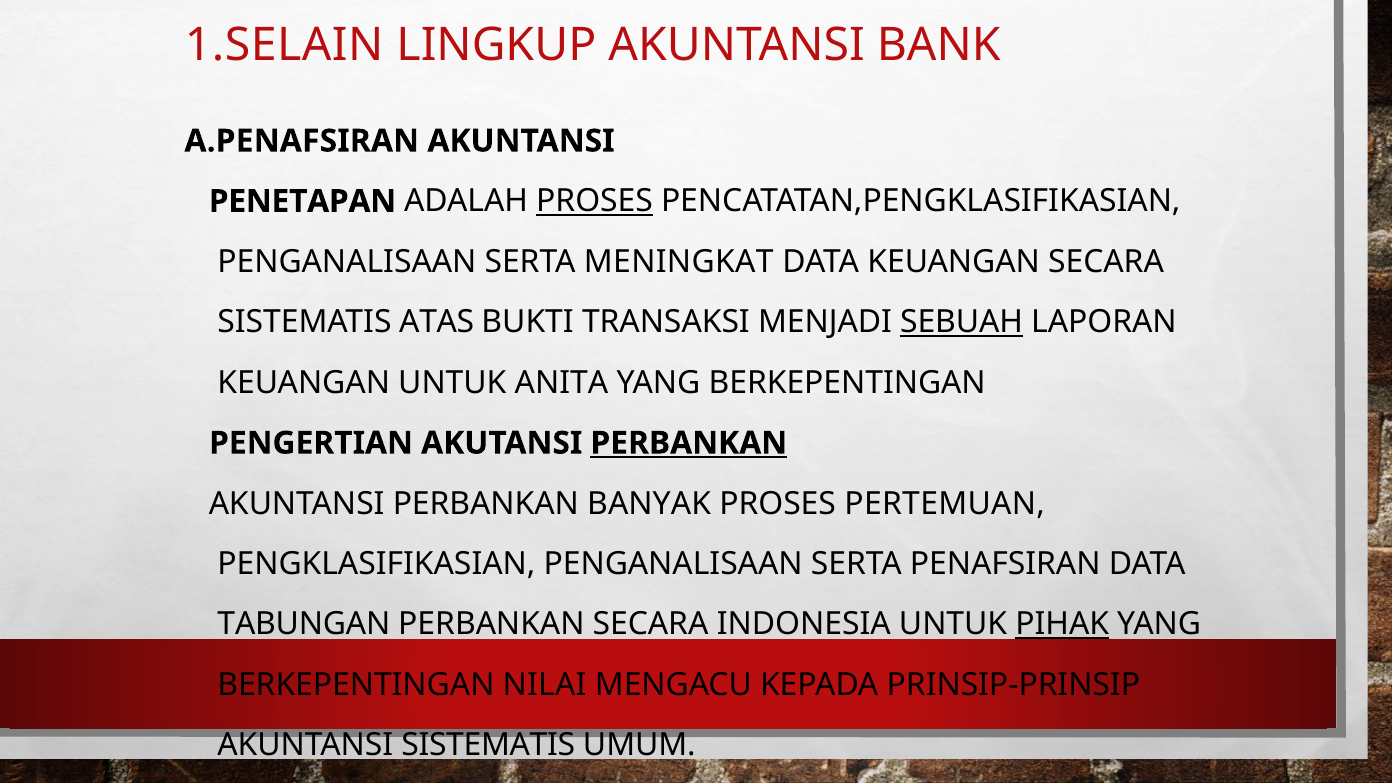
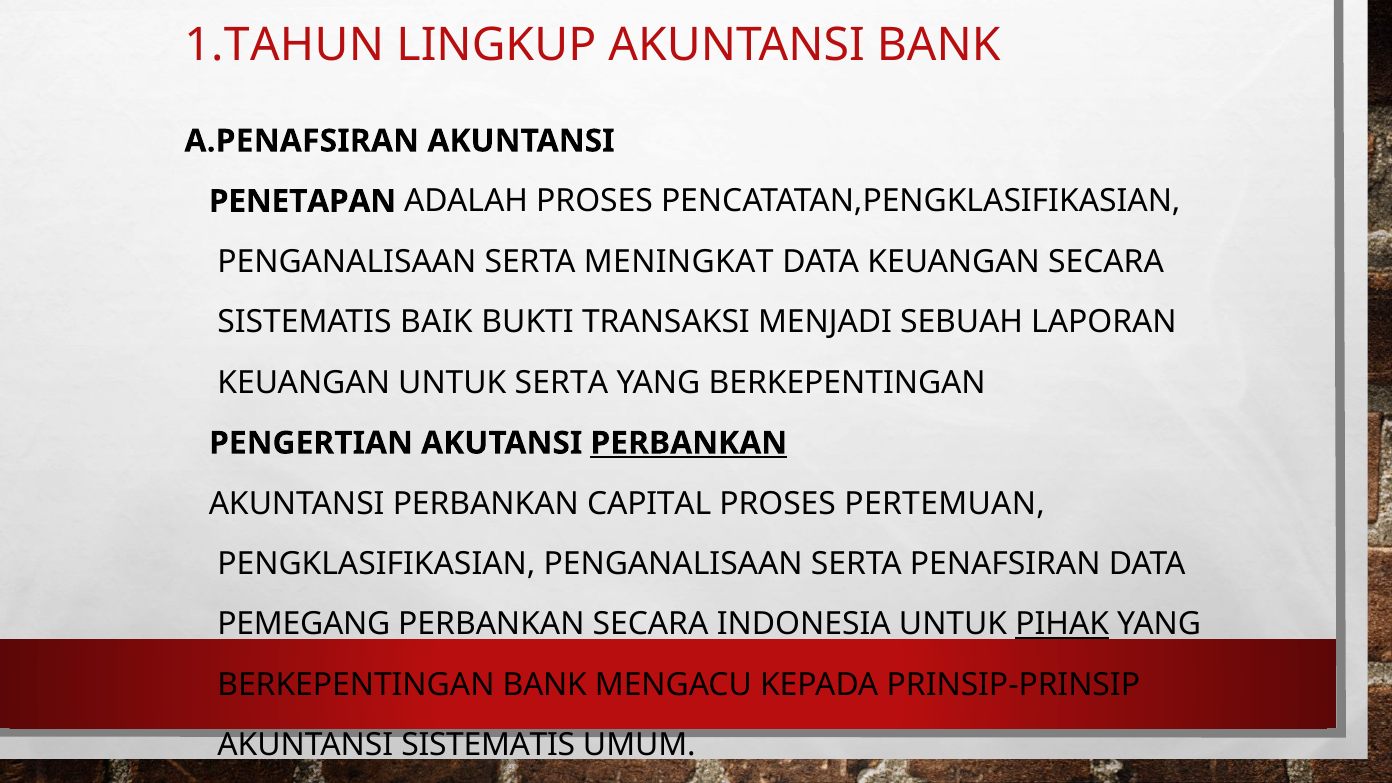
1.SELAIN: 1.SELAIN -> 1.TAHUN (284, 45)
PROSES underline: present -> none (595, 201)
ATAS: ATAS -> BAIK (436, 322)
SEBUAH underline: present -> none (962, 322)
UNTUK ANITA: ANITA -> SERTA (562, 383)
BANYAK: BANYAK -> CAPITAL (649, 503)
TABUNGAN: TABUNGAN -> PEMEGANG (304, 624)
BERKEPENTINGAN NILAI: NILAI -> BANK (545, 685)
